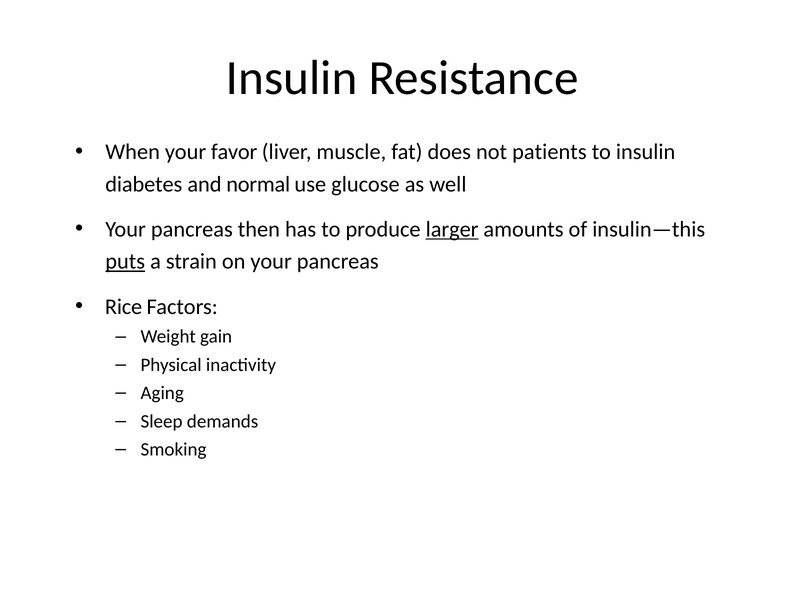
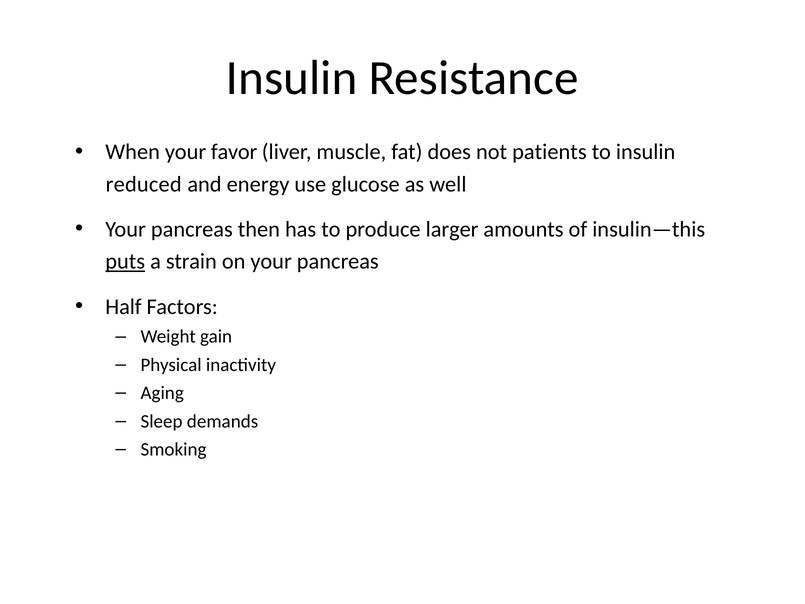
diabetes: diabetes -> reduced (144, 184)
normal: normal -> energy (258, 184)
larger underline: present -> none (452, 229)
Rice: Rice -> Half (123, 307)
